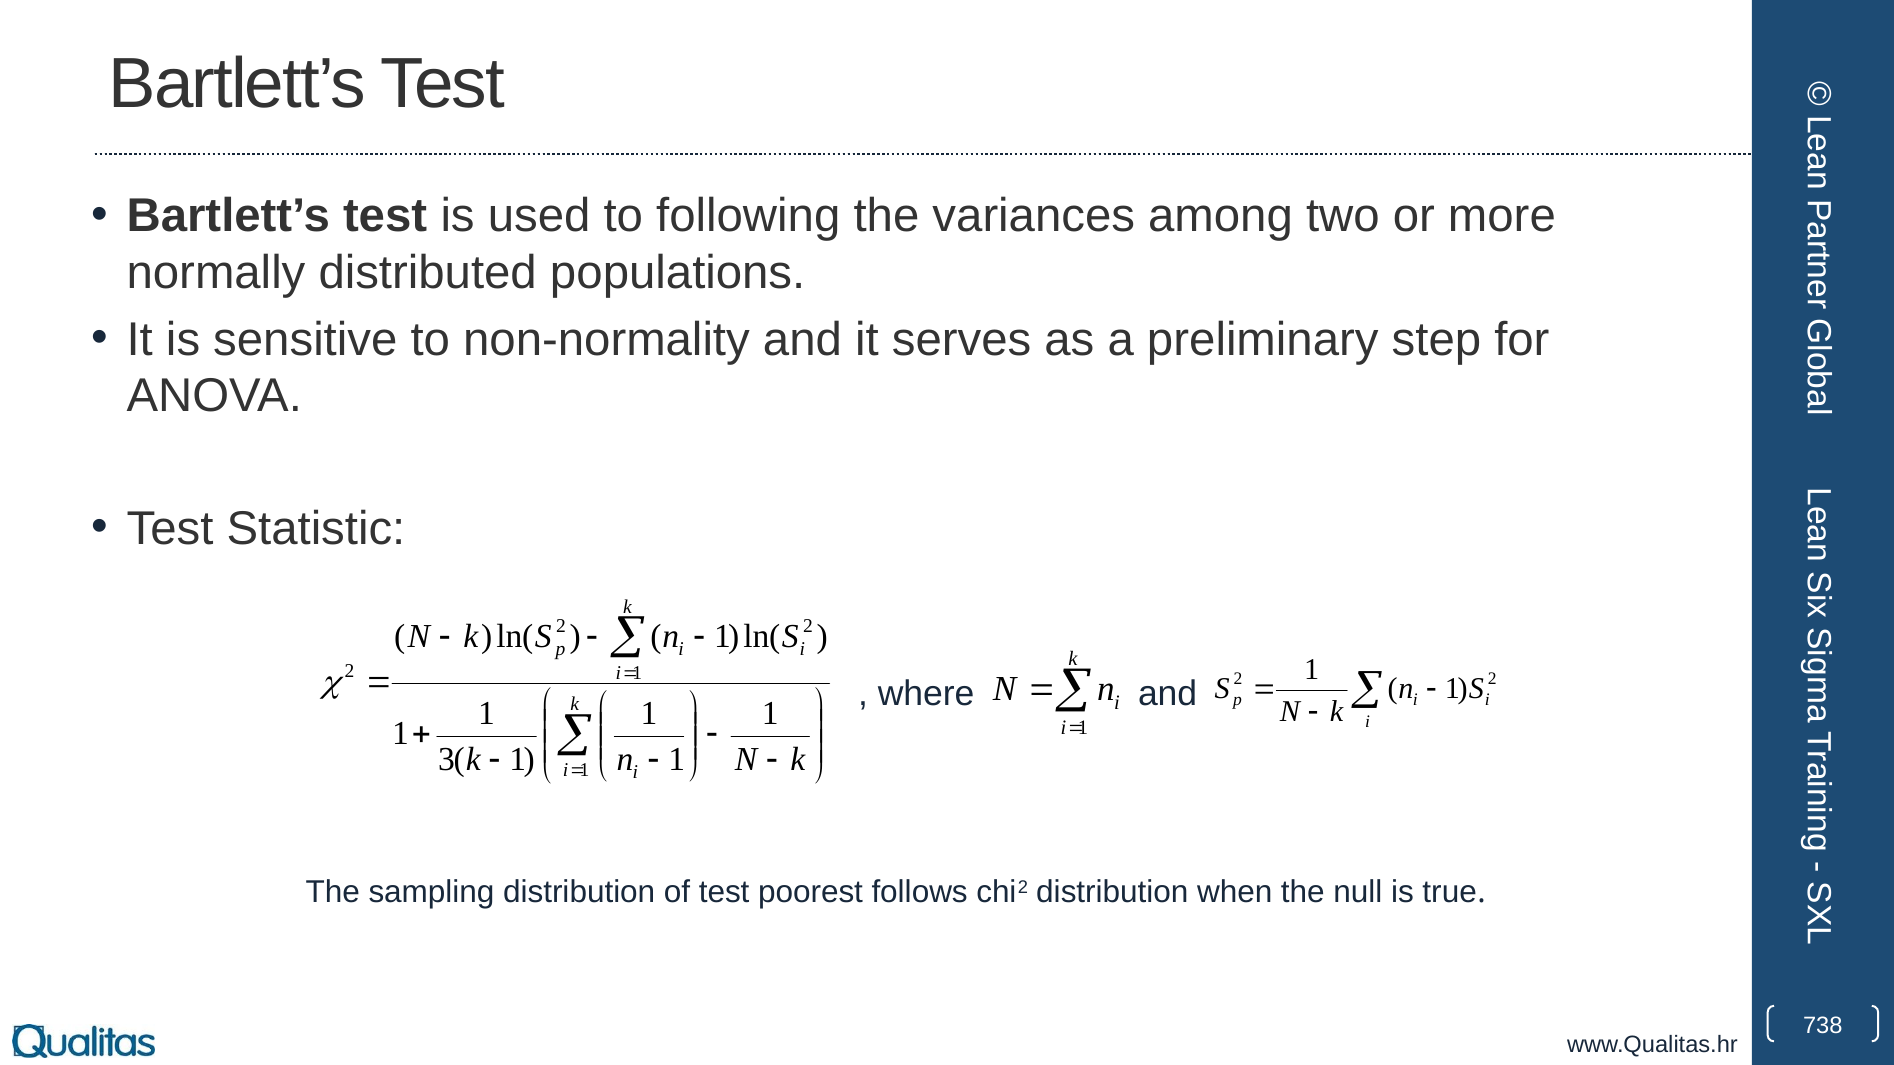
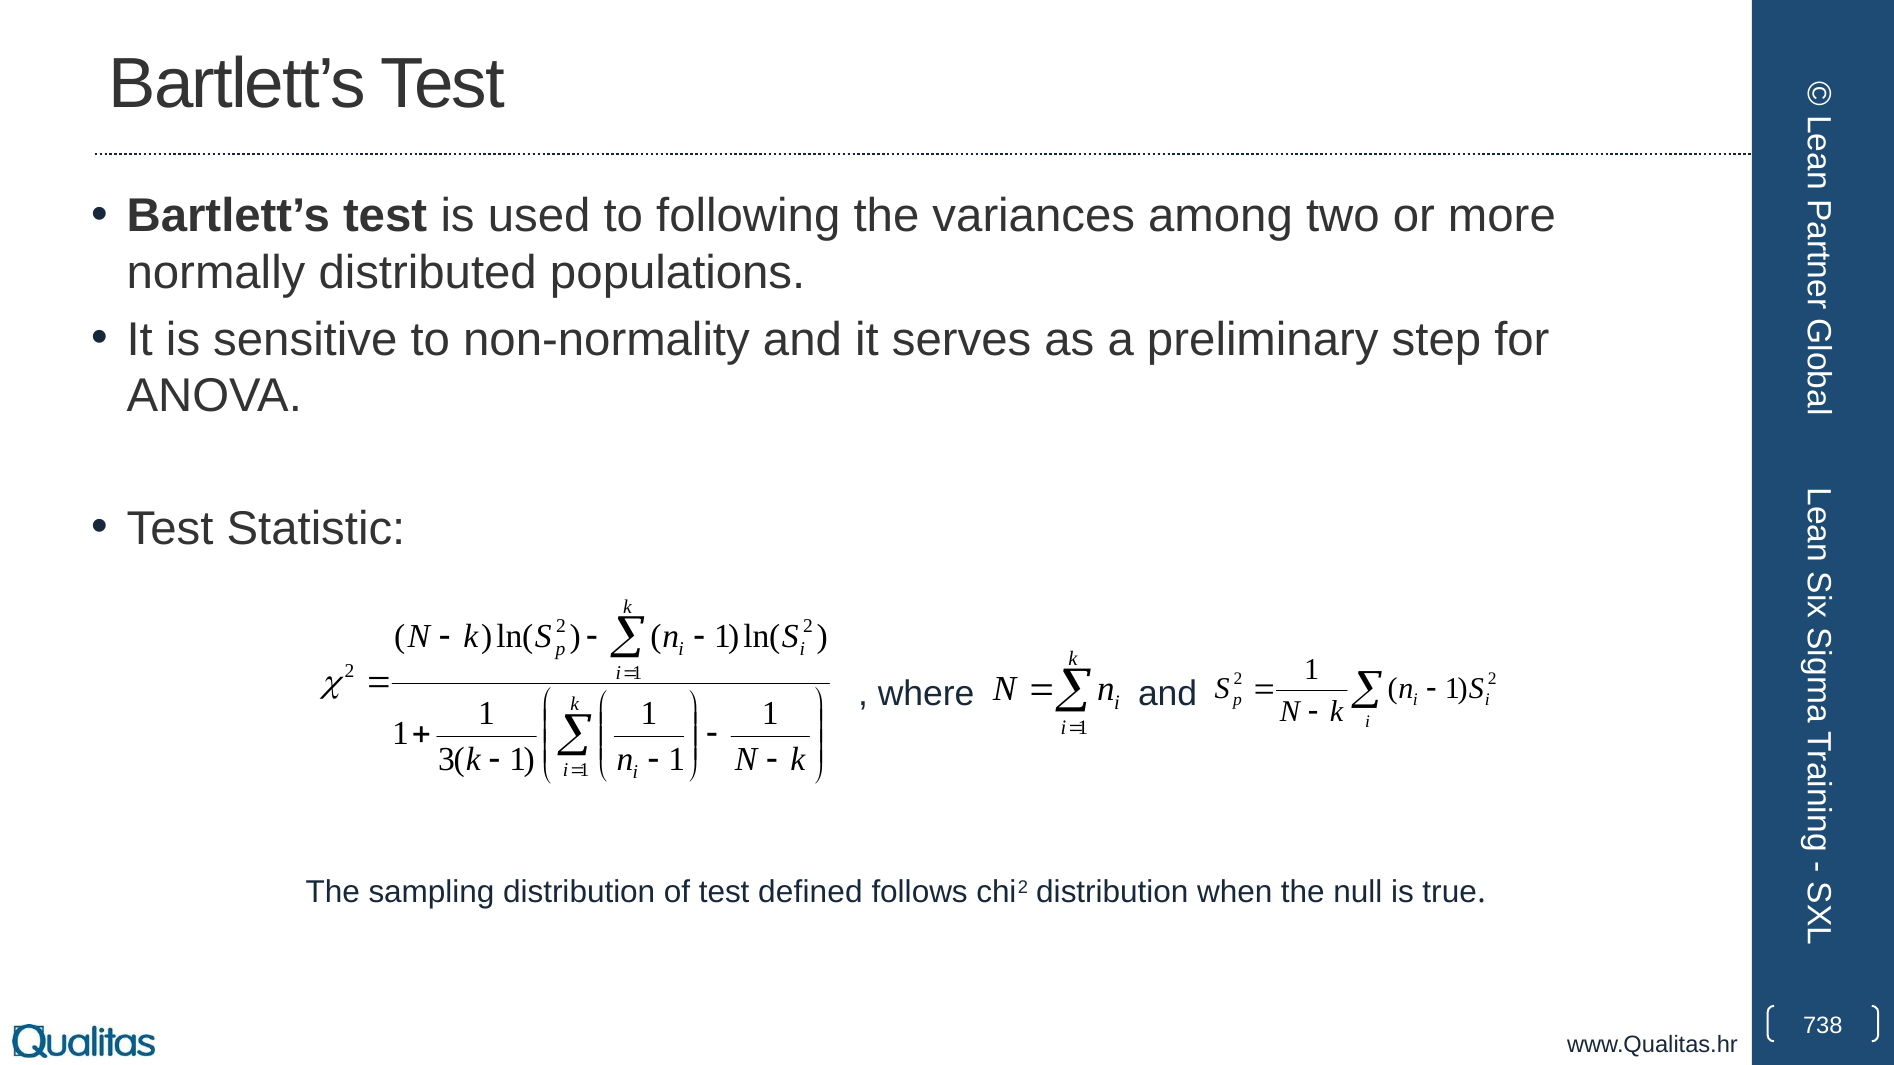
poorest: poorest -> defined (810, 893)
